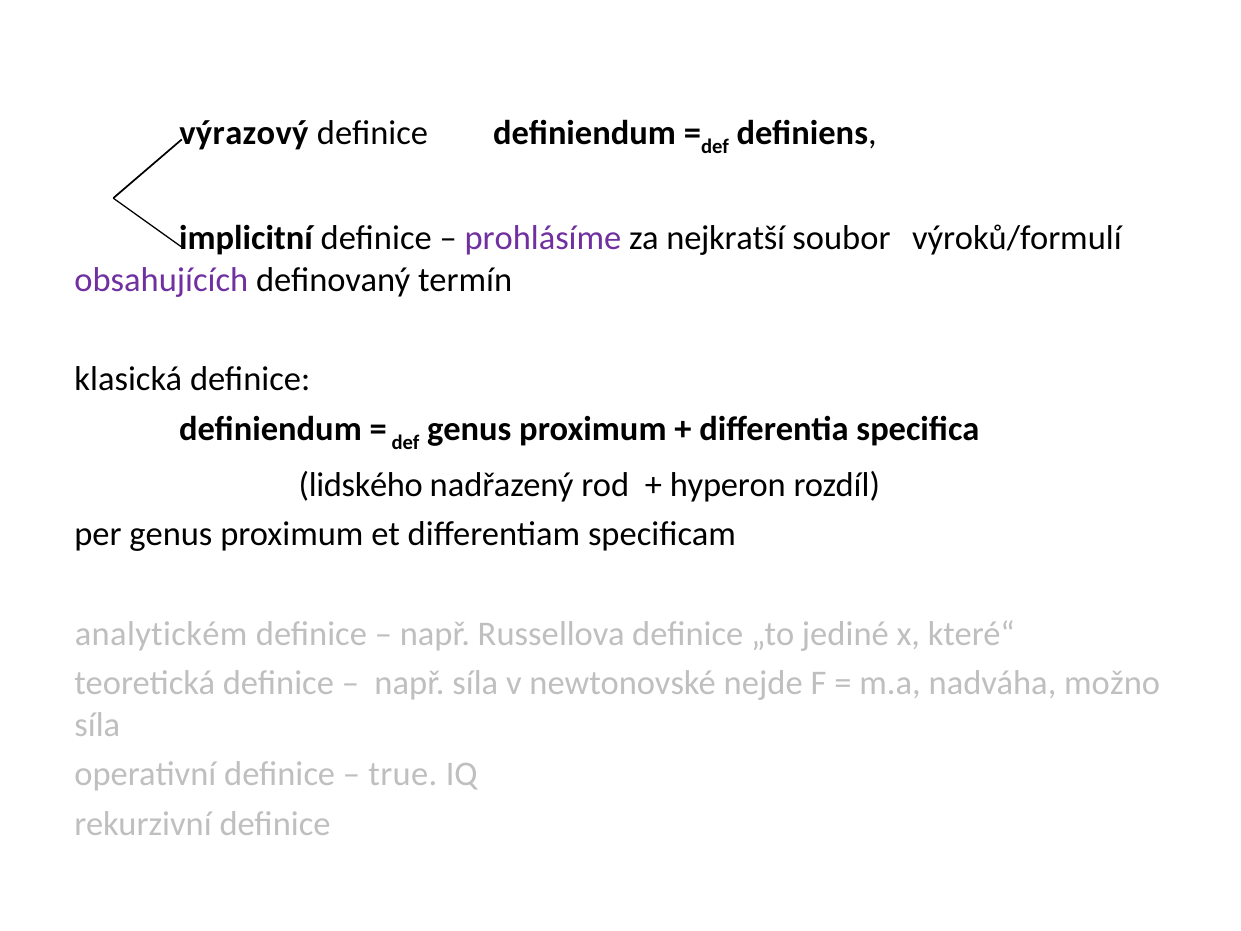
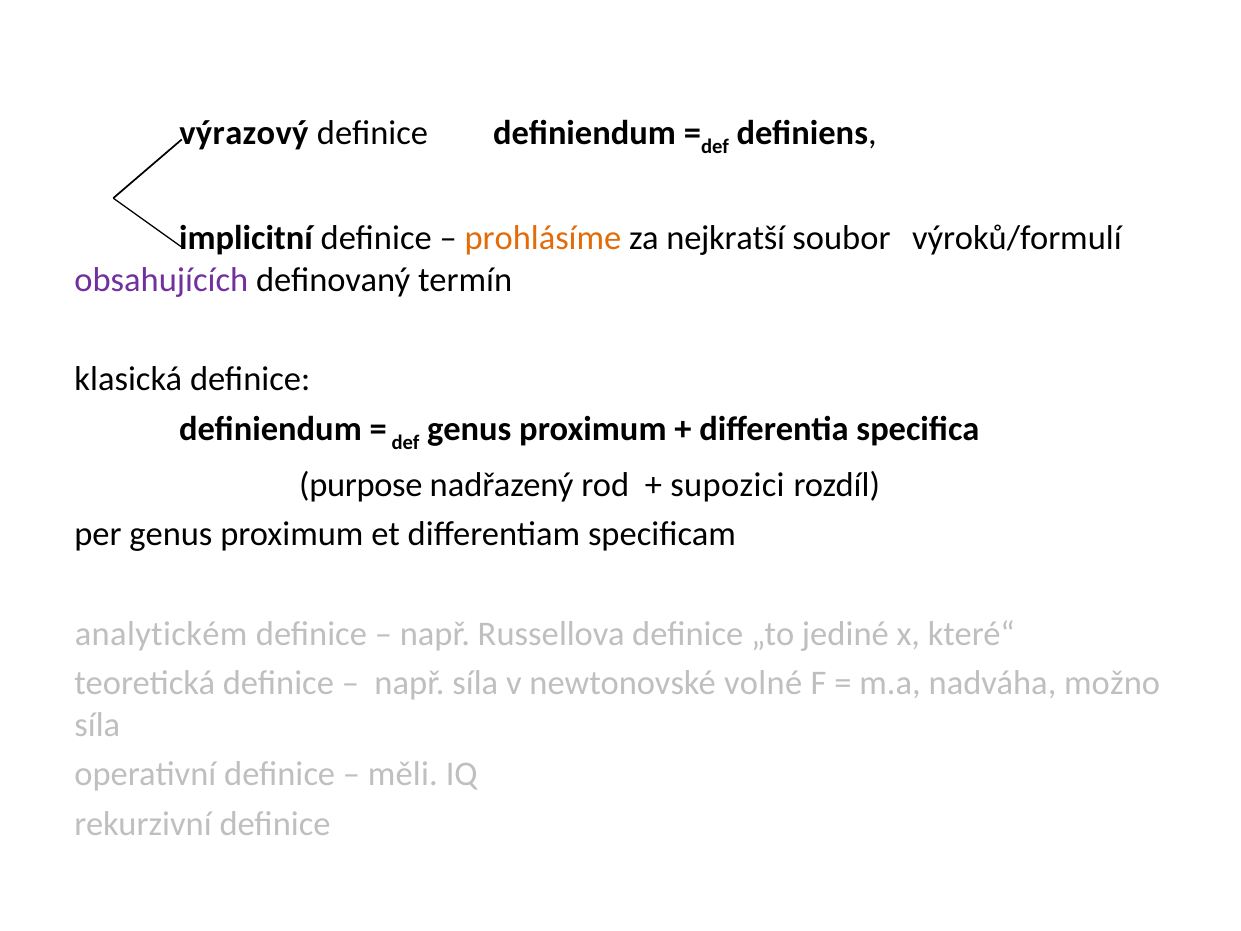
prohlásíme colour: purple -> orange (543, 238)
lidského: lidského -> purpose (361, 485)
hyperon: hyperon -> supozici (728, 485)
nejde: nejde -> volné (763, 683)
true: true -> měli (403, 774)
